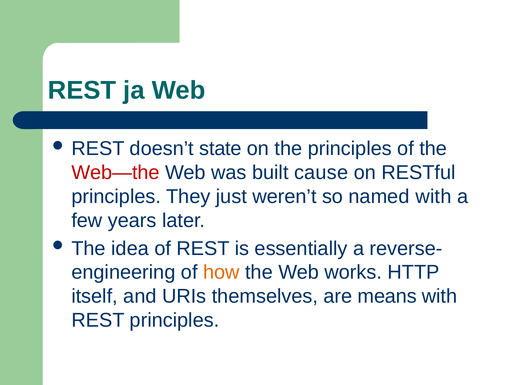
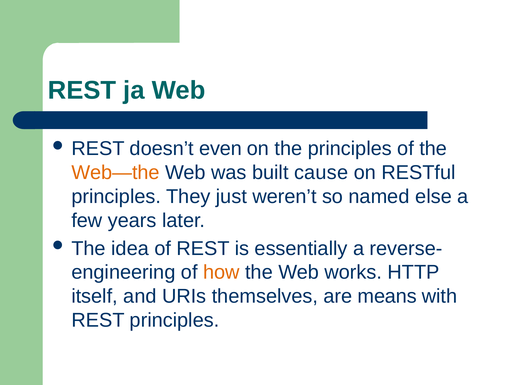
state: state -> even (220, 148)
Web—the colour: red -> orange (116, 172)
named with: with -> else (434, 196)
